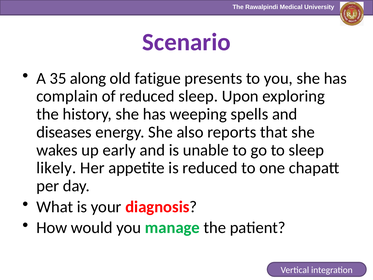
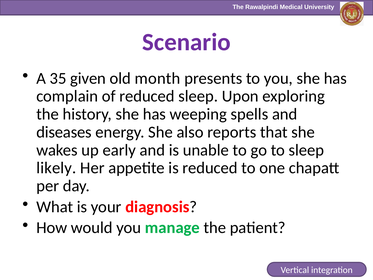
along: along -> given (88, 78)
fatigue: fatigue -> month (158, 78)
